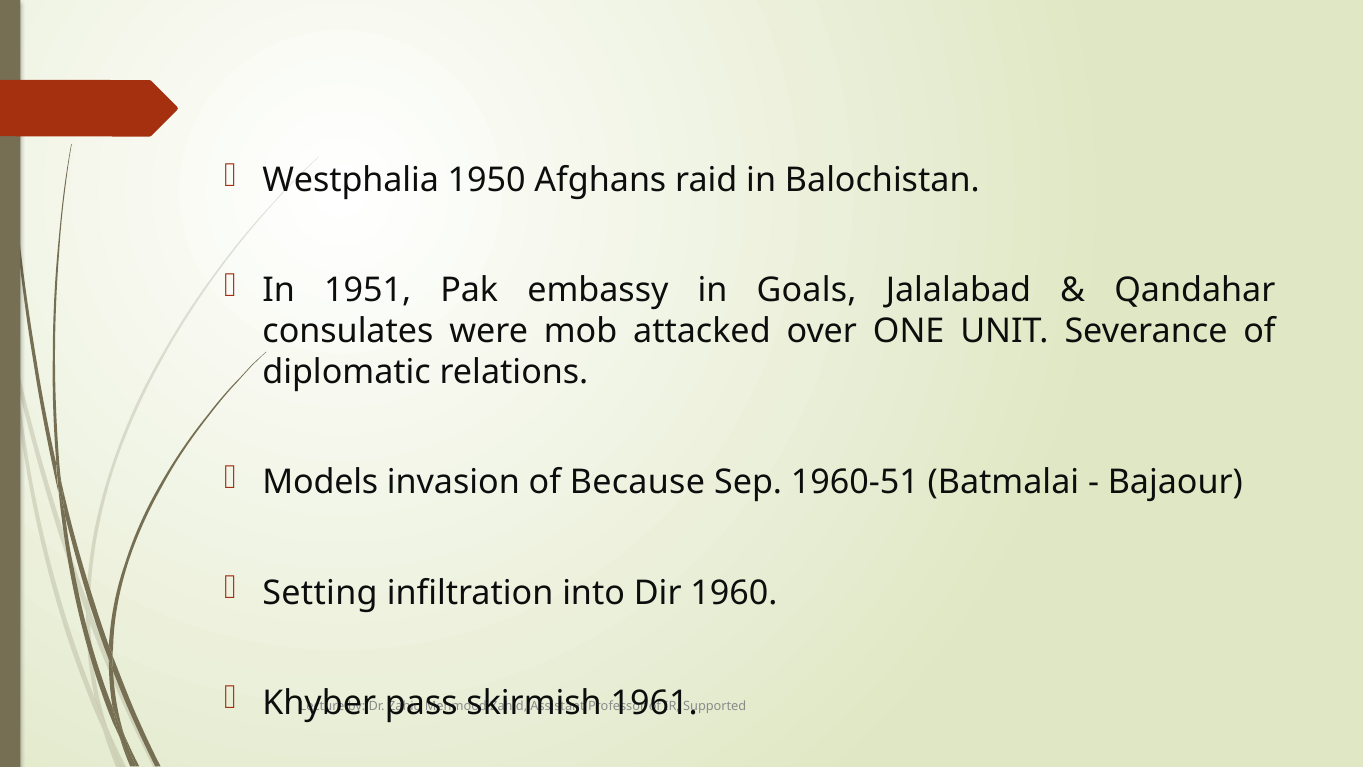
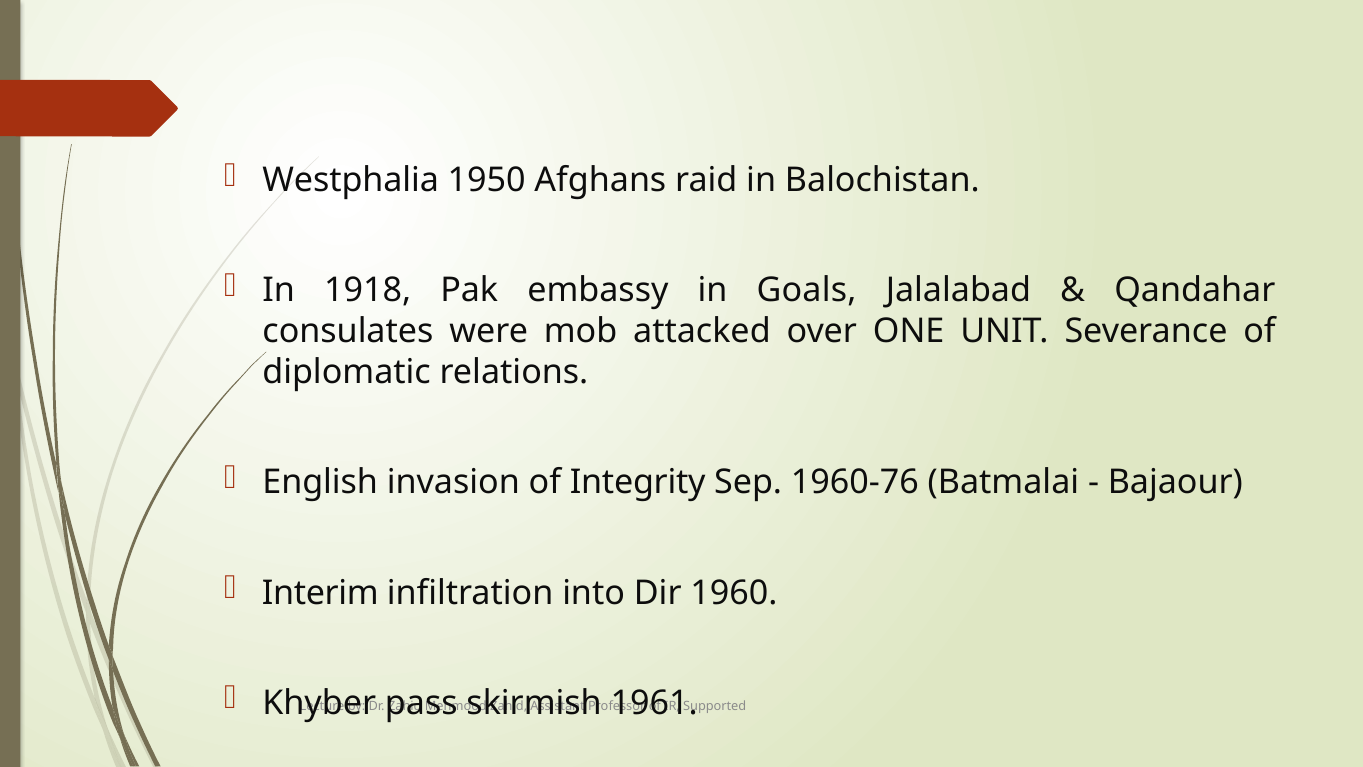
1951: 1951 -> 1918 (368, 290)
Models: Models -> English (320, 482)
Because: Because -> Integrity (638, 482)
1960-51: 1960-51 -> 1960-76 (855, 482)
Setting: Setting -> Interim (320, 593)
